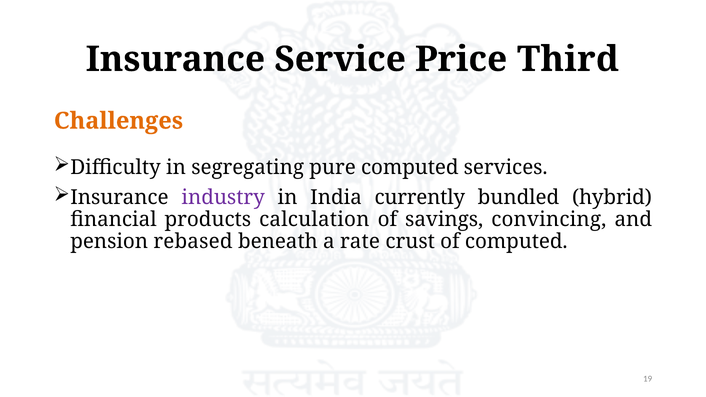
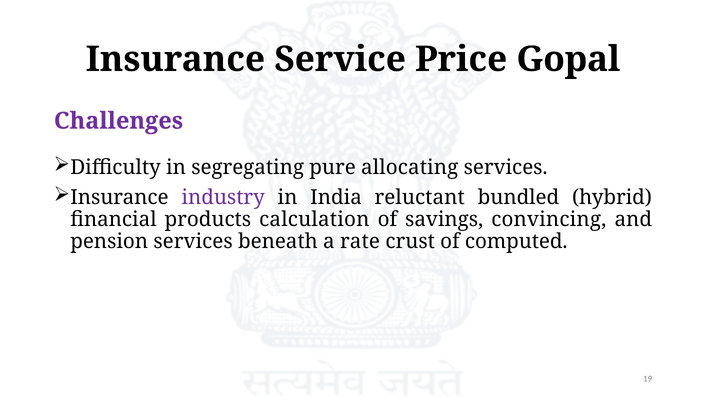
Third: Third -> Gopal (568, 59)
Challenges colour: orange -> purple (118, 121)
pure computed: computed -> allocating (410, 168)
currently: currently -> reluctant (420, 197)
pension rebased: rebased -> services (193, 242)
